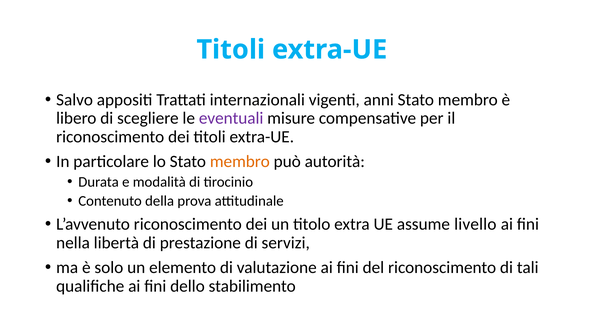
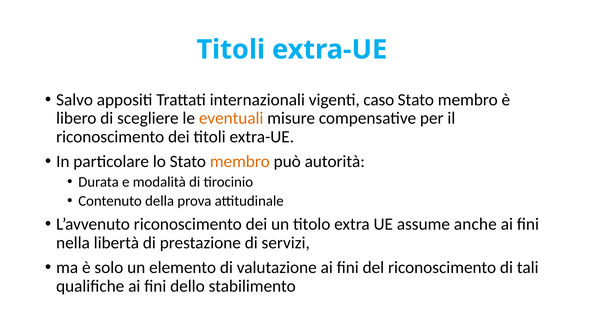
anni: anni -> caso (379, 100)
eventuali colour: purple -> orange (231, 118)
livello: livello -> anche (475, 225)
